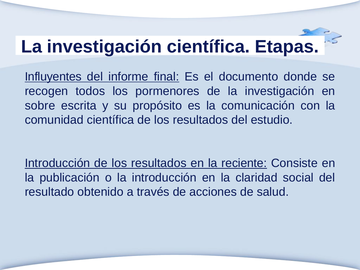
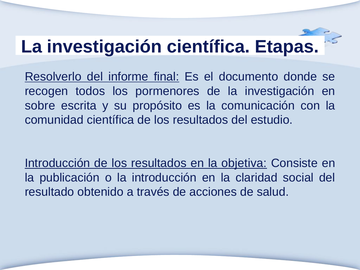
Influyentes: Influyentes -> Resolverlo (53, 77)
reciente: reciente -> objetiva (244, 163)
